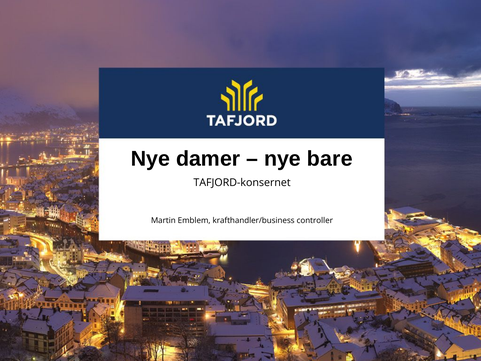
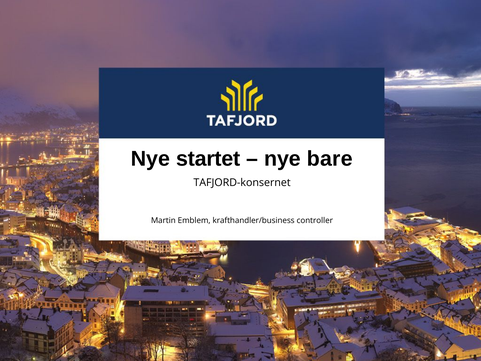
damer: damer -> startet (208, 159)
